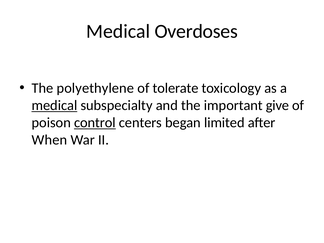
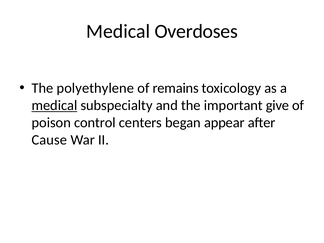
tolerate: tolerate -> remains (176, 88)
control underline: present -> none (95, 123)
limited: limited -> appear (224, 123)
When: When -> Cause (49, 140)
